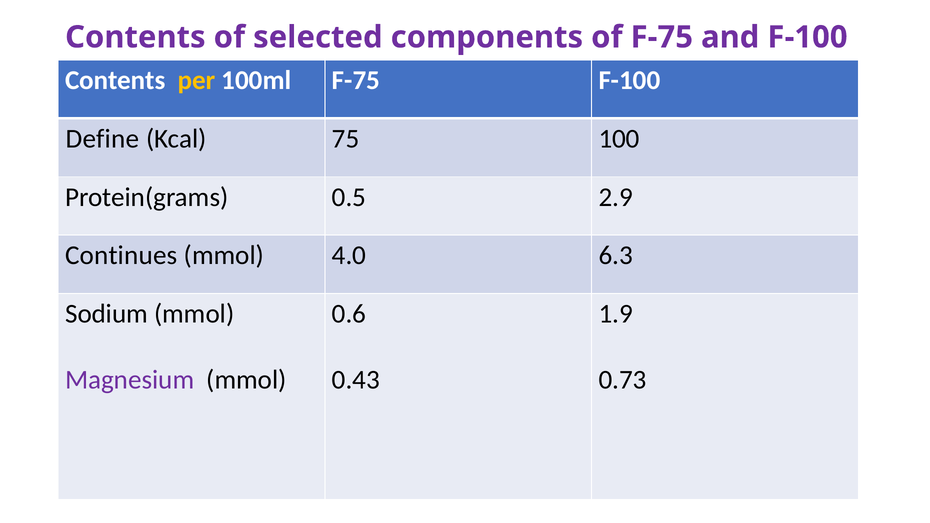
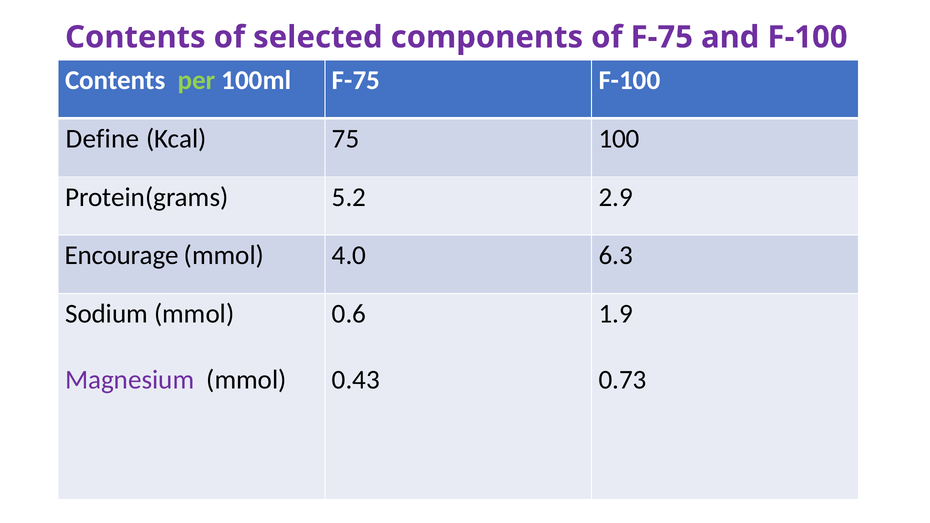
per colour: yellow -> light green (196, 80)
0.5: 0.5 -> 5.2 (349, 197)
Continues: Continues -> Encourage (122, 255)
